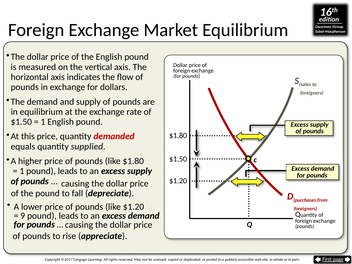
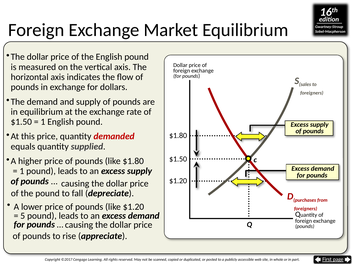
9: 9 -> 5 (23, 216)
